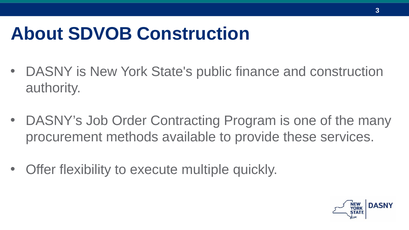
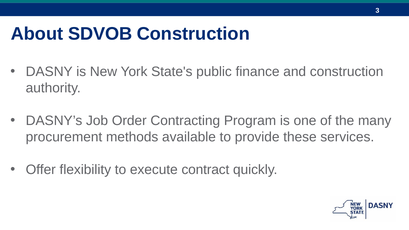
multiple: multiple -> contract (205, 170)
